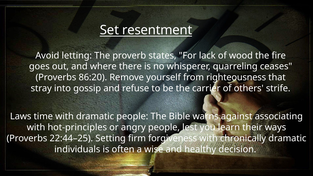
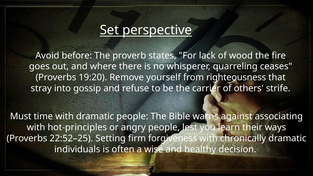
resentment: resentment -> perspective (157, 30)
letting: letting -> before (77, 56)
86:20: 86:20 -> 19:20 (93, 77)
Laws: Laws -> Must (21, 116)
22:44–25: 22:44–25 -> 22:52–25 (71, 138)
